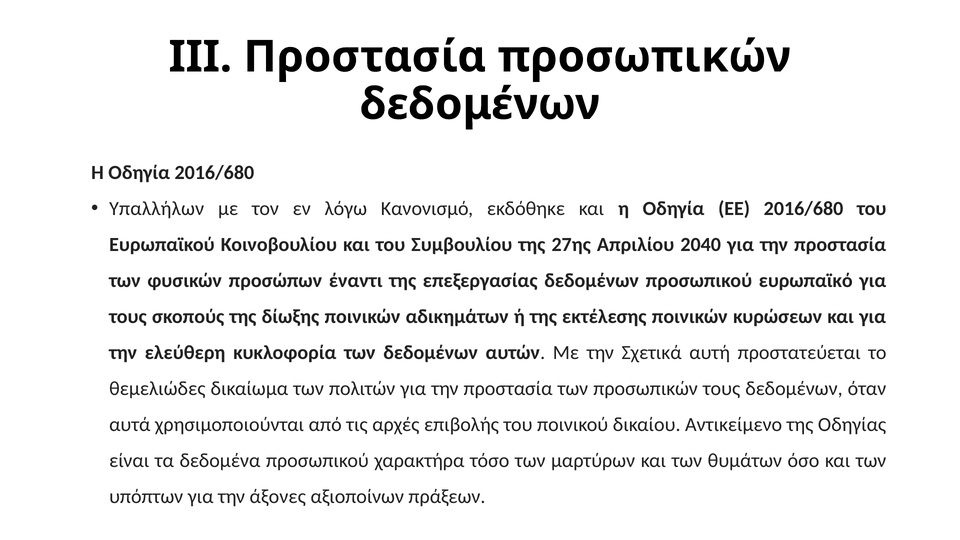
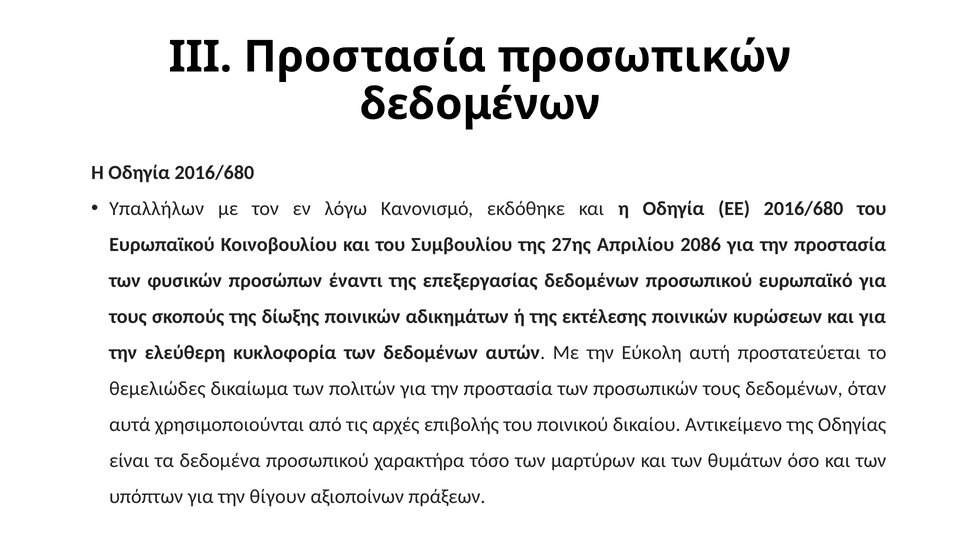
2040: 2040 -> 2086 (701, 245)
Σχετικά: Σχετικά -> Εύκολη (652, 353)
άξονες: άξονες -> θίγουν (278, 497)
